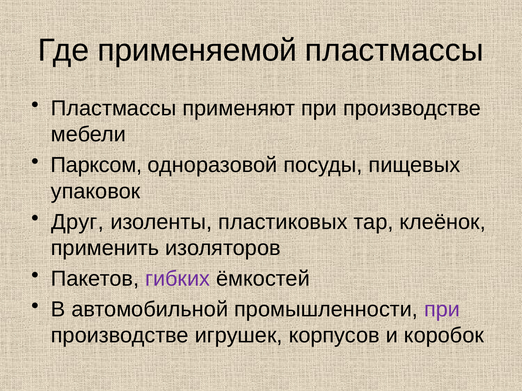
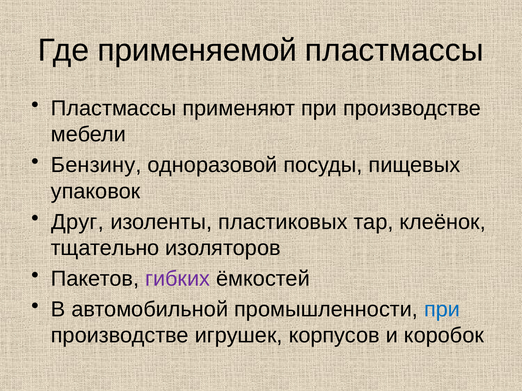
Парксом: Парксом -> Бензину (96, 165)
применить: применить -> тщательно (105, 248)
при colour: purple -> blue (442, 310)
